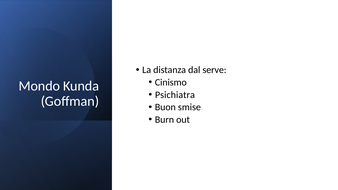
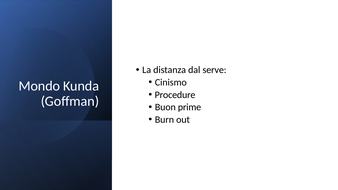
Psichiatra: Psichiatra -> Procedure (175, 95)
smise: smise -> prime (190, 107)
